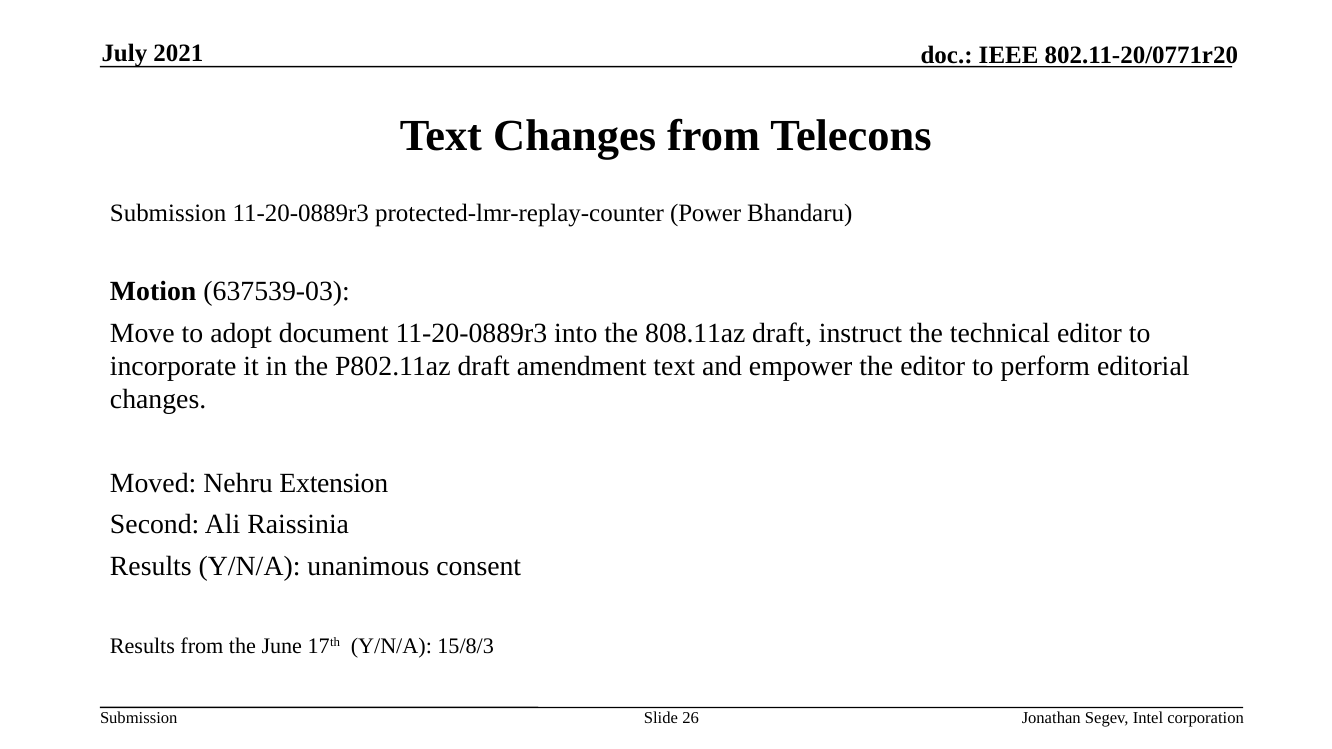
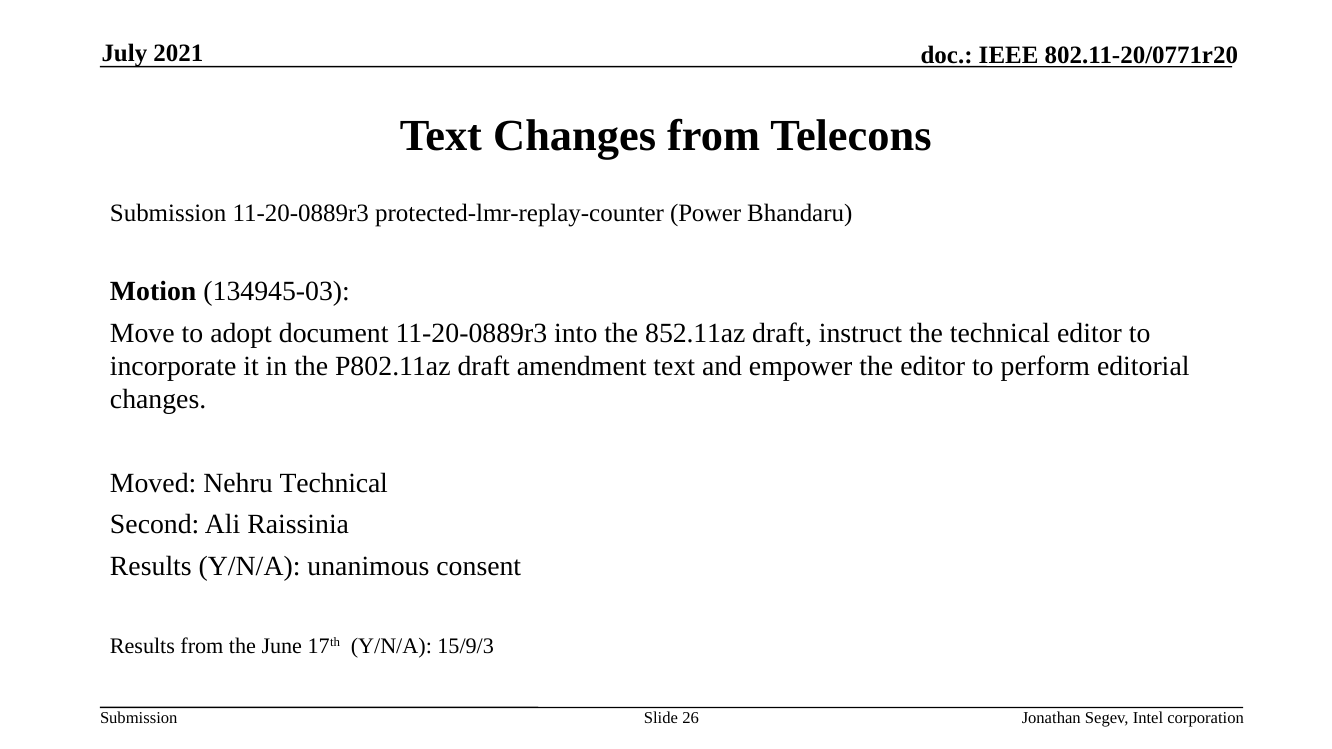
637539-03: 637539-03 -> 134945-03 (277, 292)
808.11az: 808.11az -> 852.11az (695, 333)
Nehru Extension: Extension -> Technical (334, 483)
15/8/3: 15/8/3 -> 15/9/3 (466, 646)
